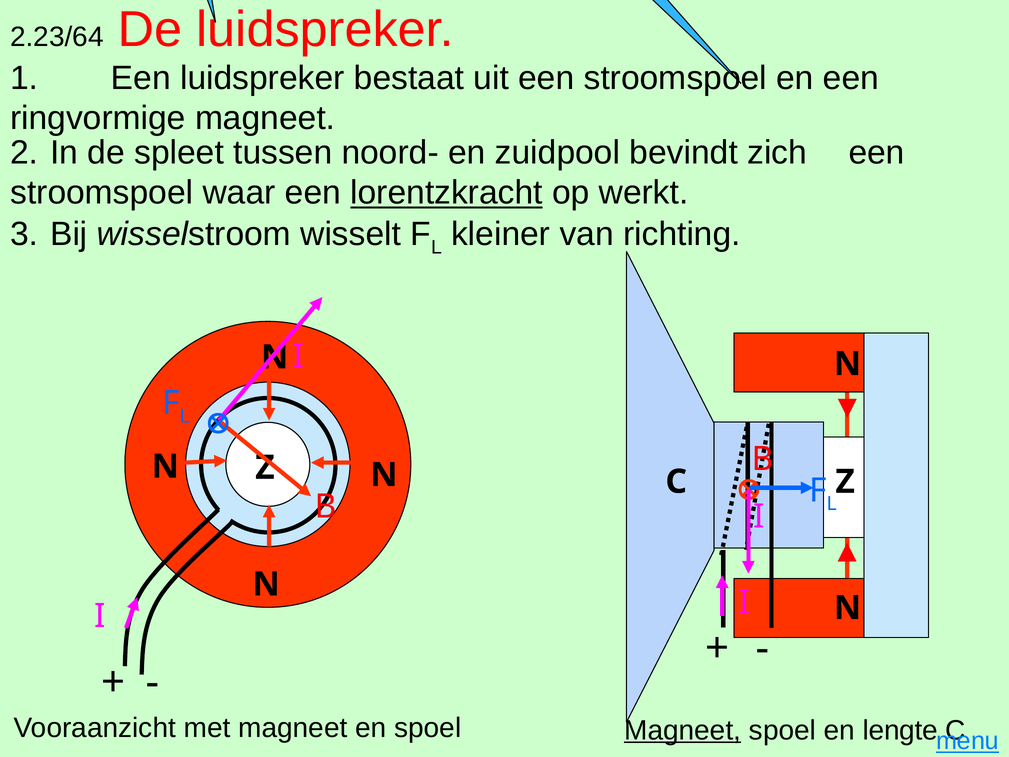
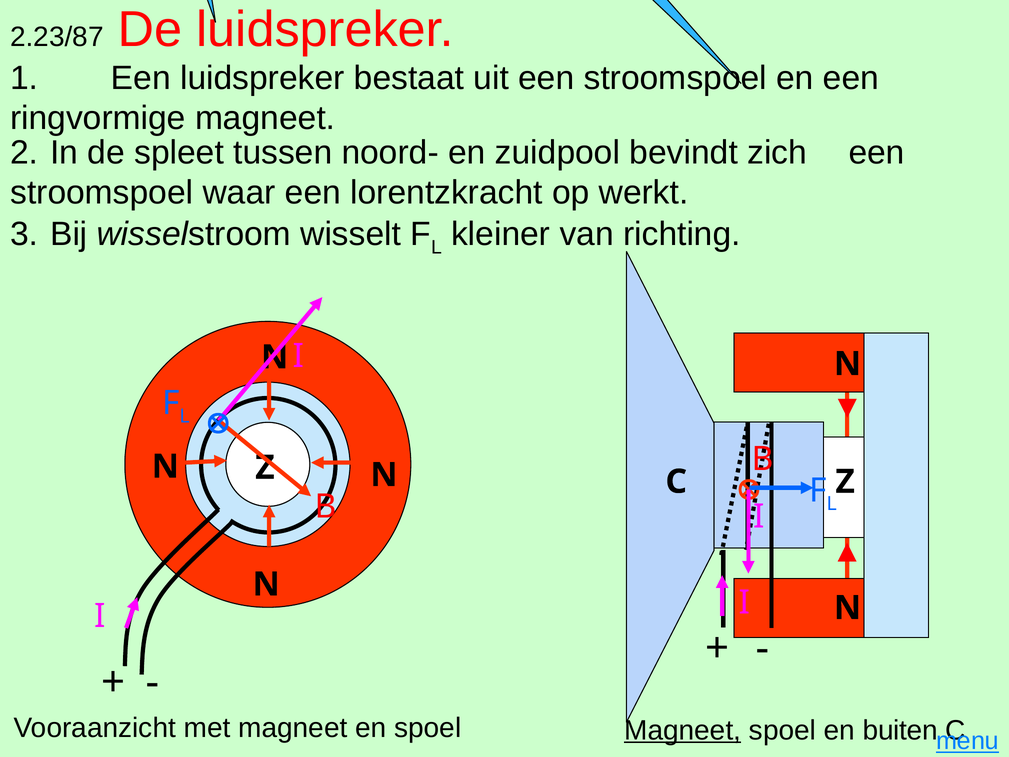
2.23/64: 2.23/64 -> 2.23/87 (57, 37)
lorentzkracht underline: present -> none (446, 193)
lengte: lengte -> buiten (900, 730)
